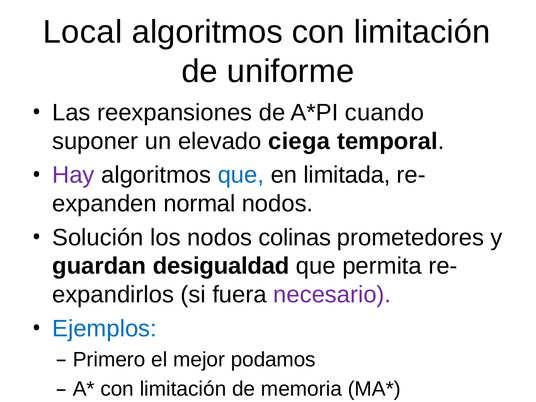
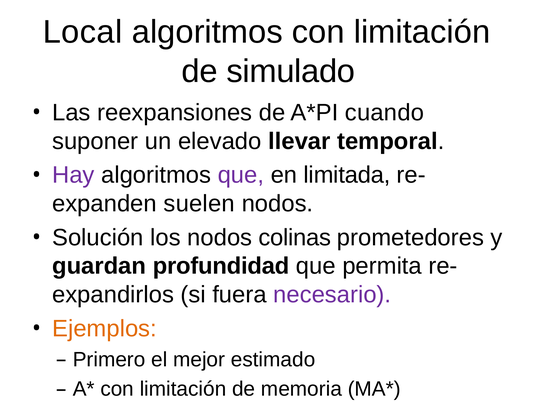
uniforme: uniforme -> simulado (291, 71)
ciega: ciega -> llevar (299, 141)
que colour: blue -> purple (241, 175)
normal: normal -> suelen (199, 204)
desigualdad: desigualdad -> profundidad (221, 266)
Ejemplos colour: blue -> orange (104, 329)
podamos: podamos -> estimado (273, 360)
